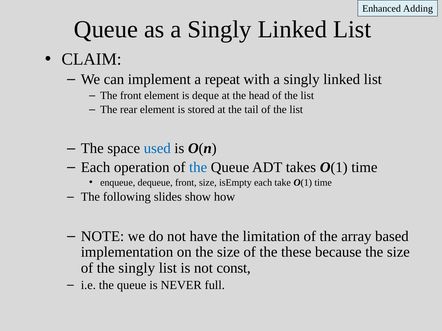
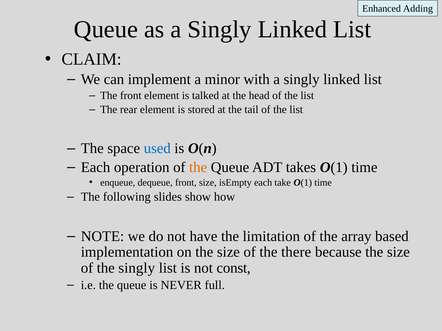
repeat: repeat -> minor (222, 79)
deque: deque -> talked (206, 96)
the colour: blue -> orange (198, 167)
these: these -> there (296, 253)
